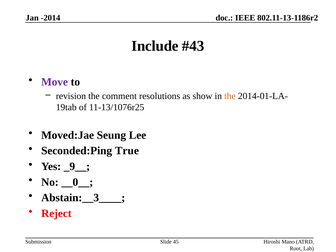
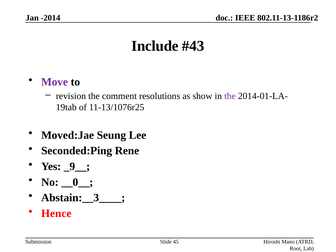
the colour: orange -> purple (230, 96)
True: True -> Rene (127, 151)
Reject: Reject -> Hence (56, 213)
